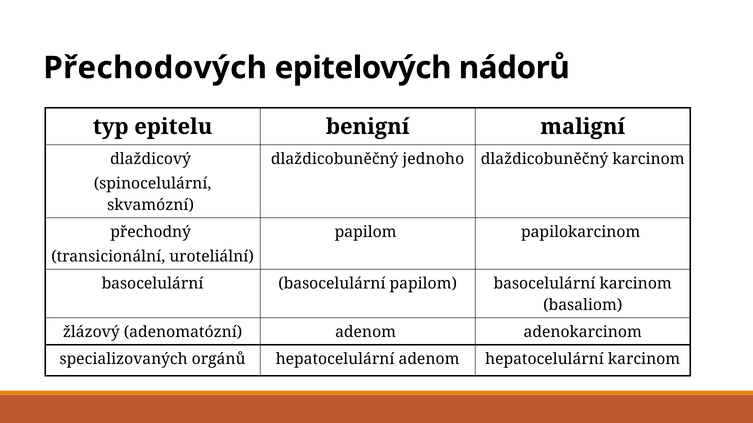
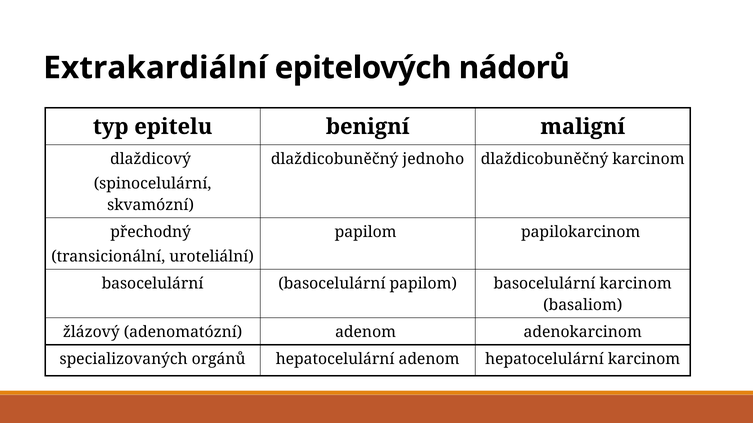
Přechodových: Přechodových -> Extrakardiální (155, 68)
